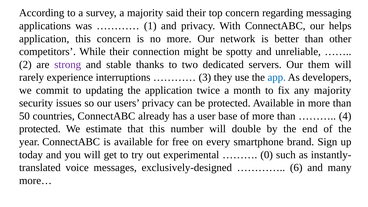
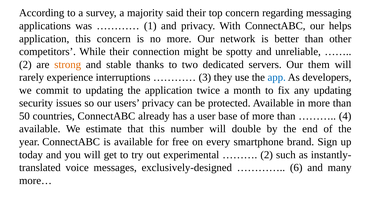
strong colour: purple -> orange (68, 65)
any majority: majority -> updating (333, 90)
protected: protected -> available (40, 129)
0: 0 -> 2 (267, 155)
